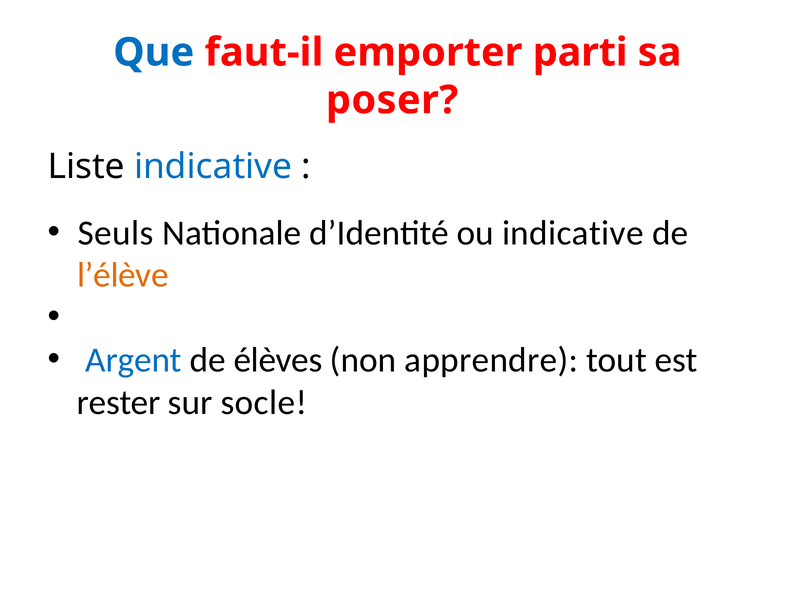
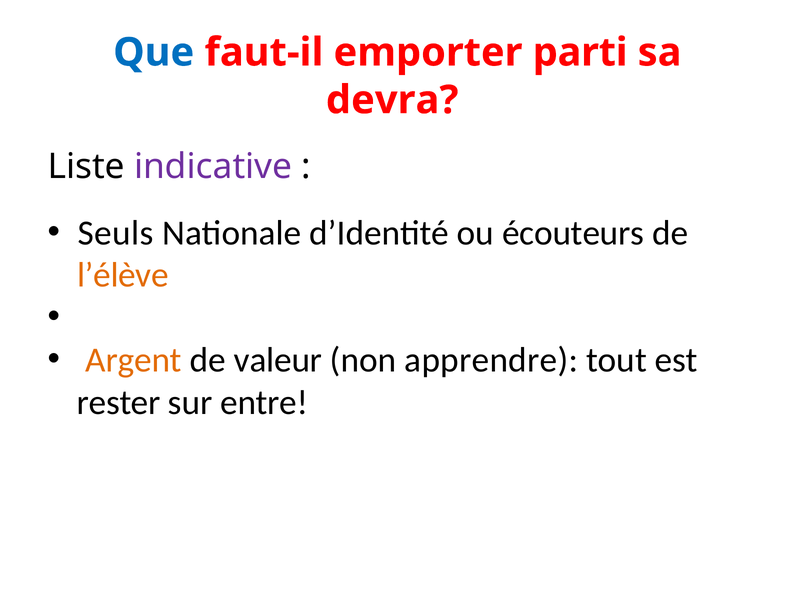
poser: poser -> devra (392, 100)
indicative colour: blue -> purple (213, 167)
ou indicative: indicative -> écouteurs (573, 233)
Argent colour: blue -> orange (134, 360)
élèves: élèves -> valeur (278, 360)
socle: socle -> entre (264, 403)
